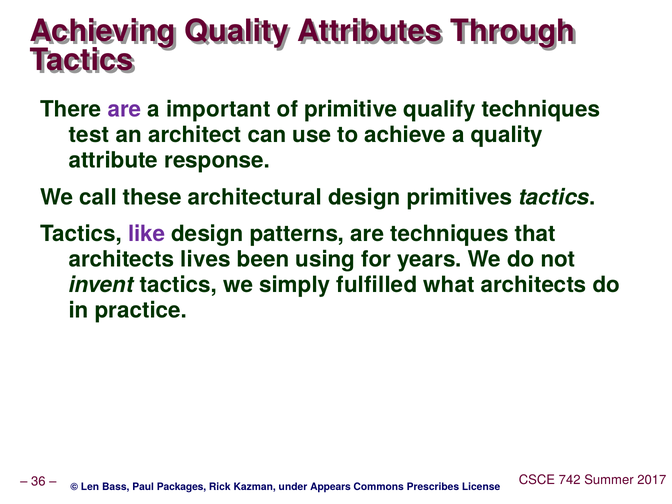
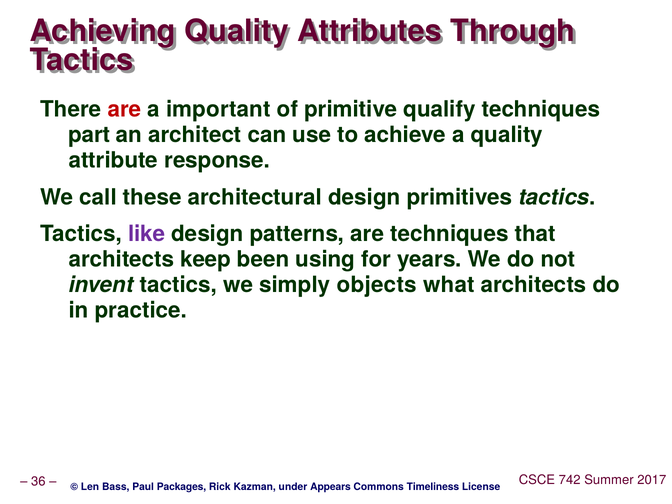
are colour: purple -> red (124, 109)
test: test -> part (89, 135)
lives: lives -> keep (206, 260)
fulfilled: fulfilled -> objects (377, 285)
Prescribes: Prescribes -> Timeliness (433, 487)
